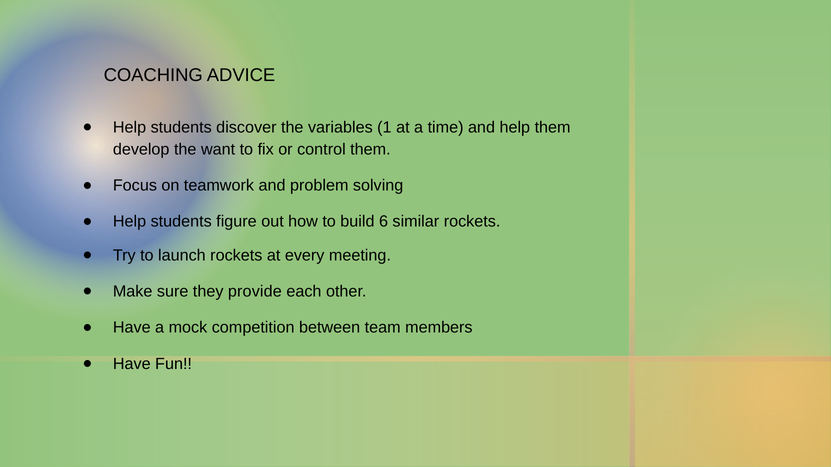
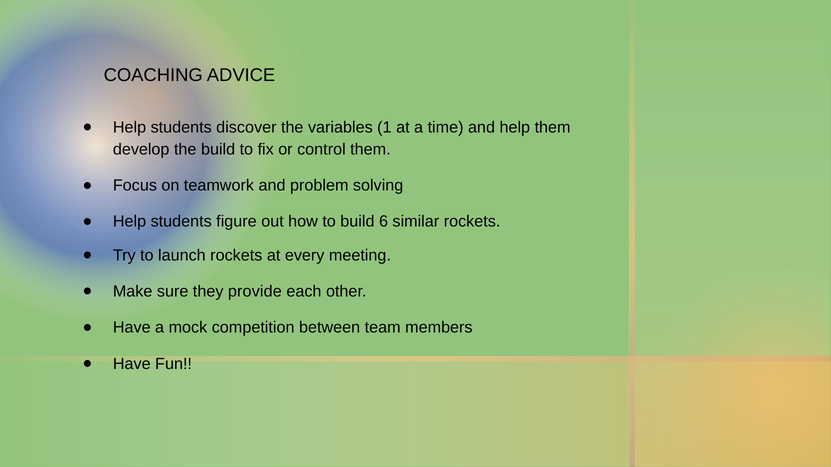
the want: want -> build (218, 150)
